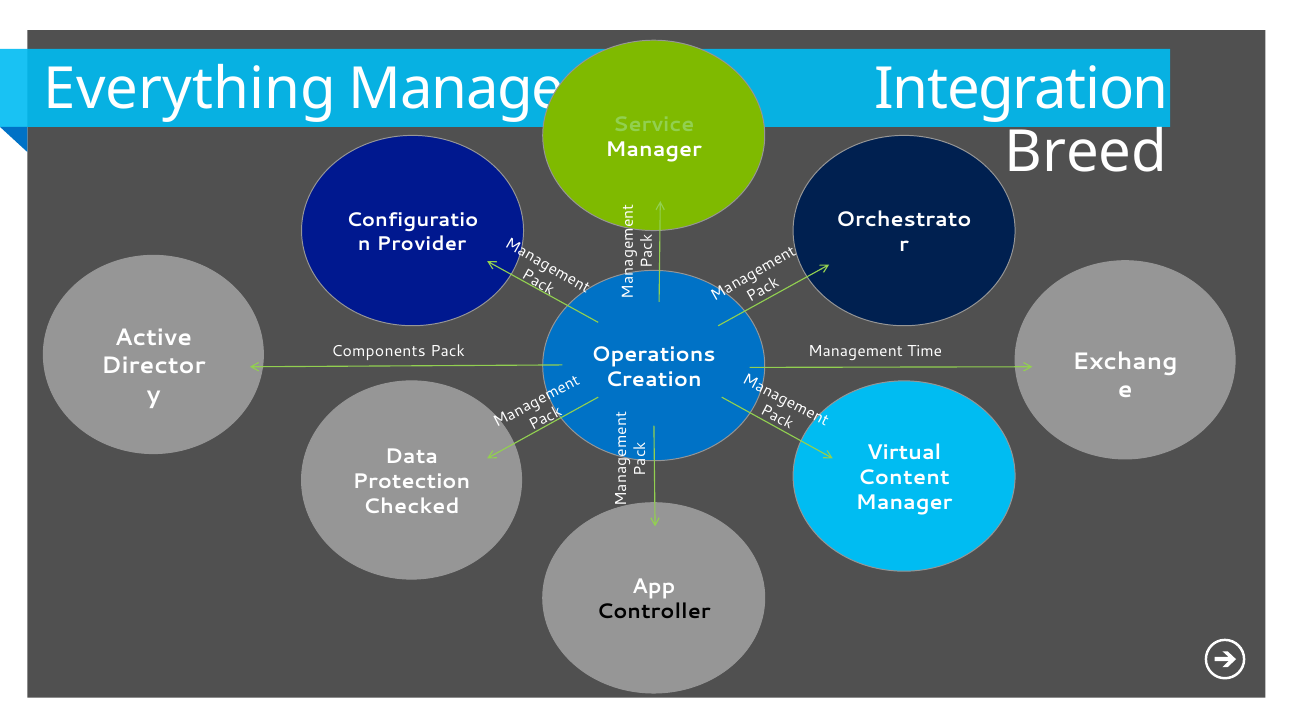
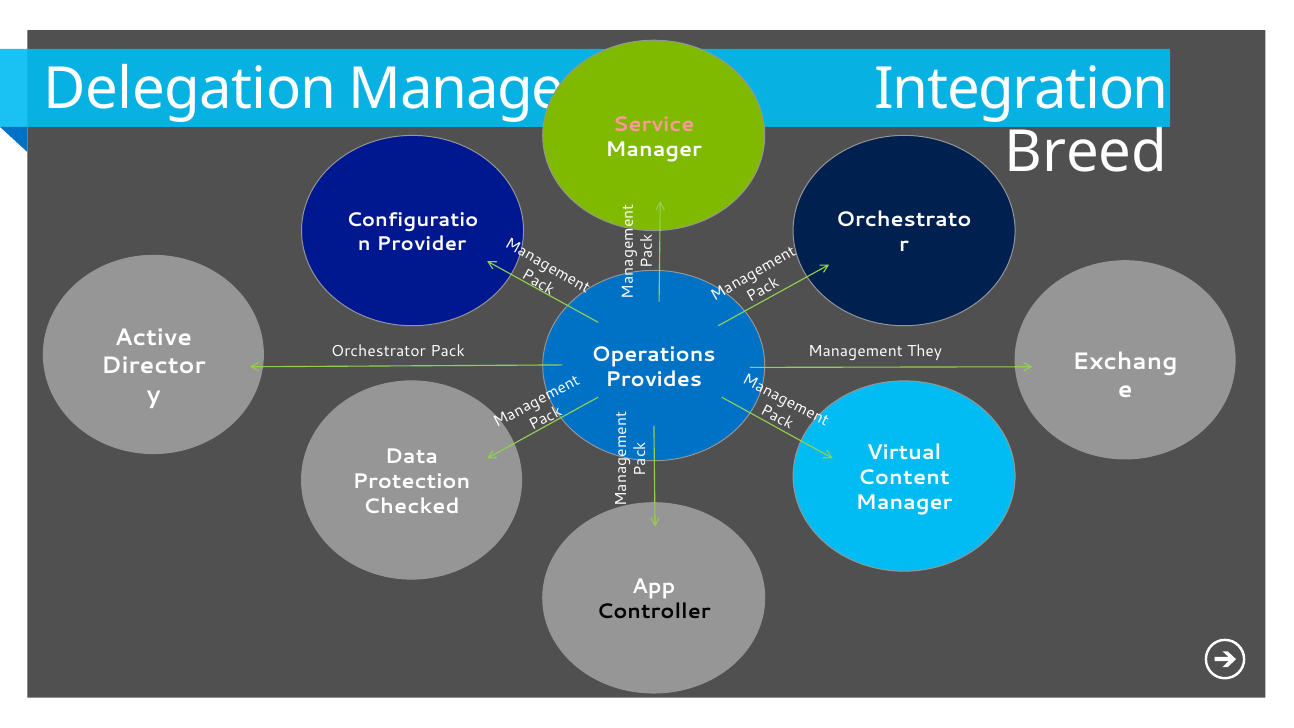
Everything: Everything -> Delegation (190, 90)
Service colour: light green -> pink (654, 124)
Components: Components -> Orchestrator (379, 351)
Time: Time -> They (925, 351)
Creation: Creation -> Provides (654, 380)
